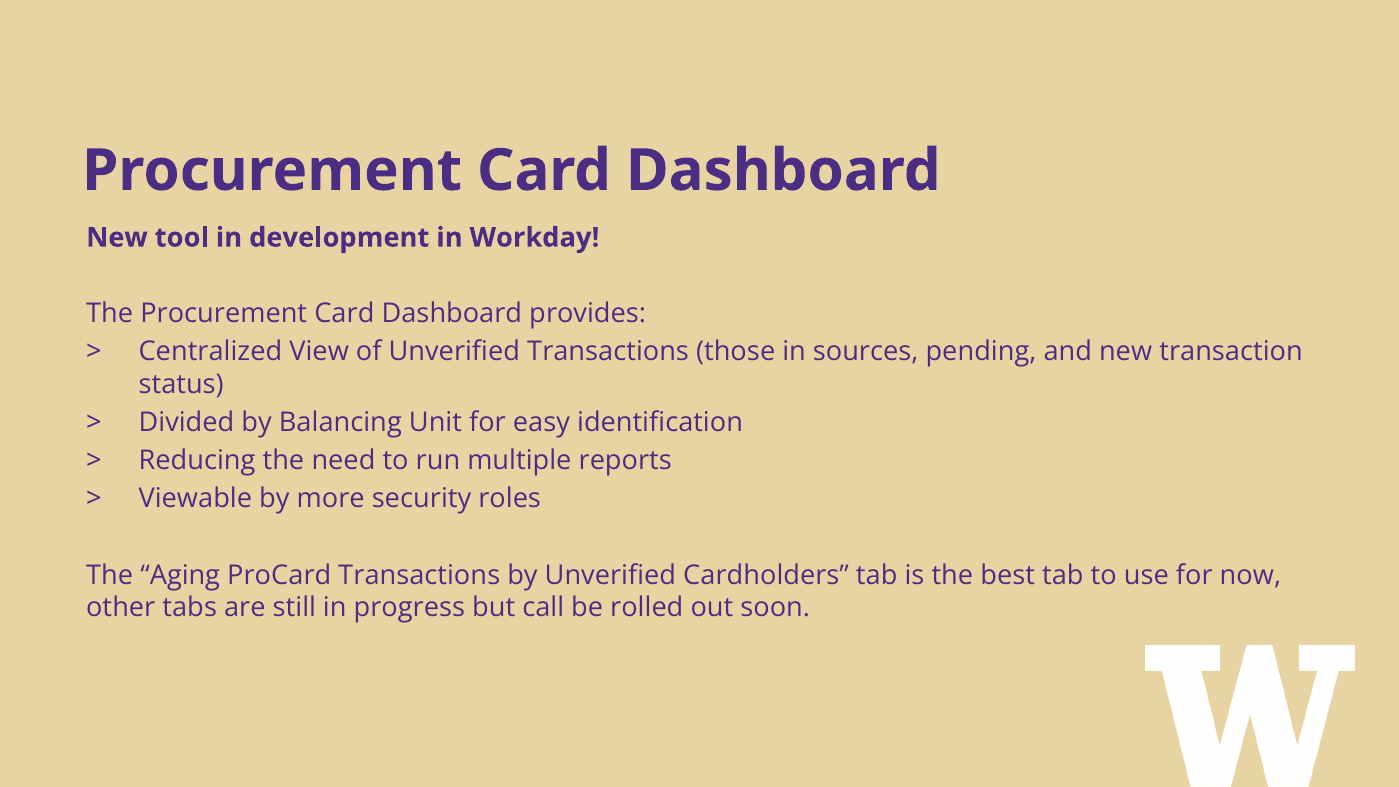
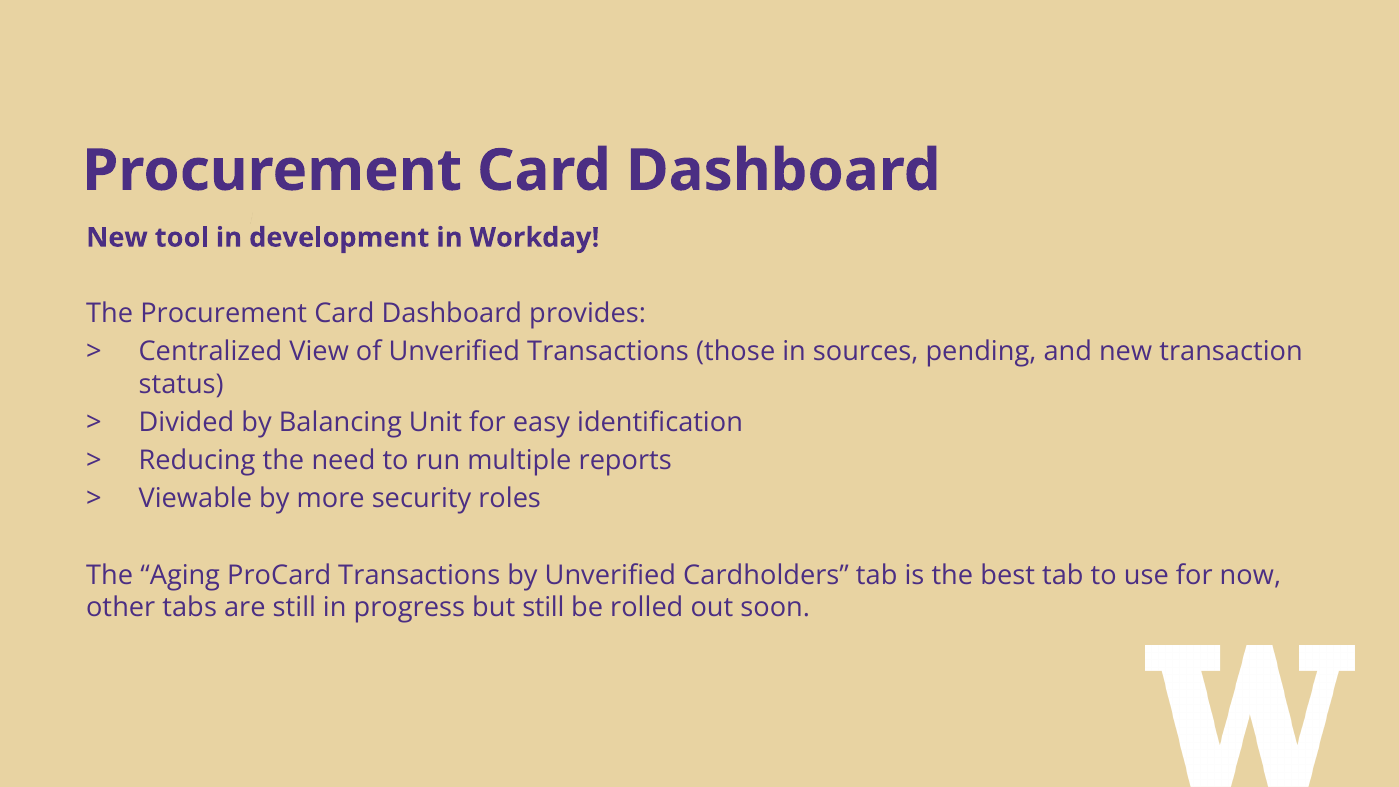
but call: call -> still (543, 608)
